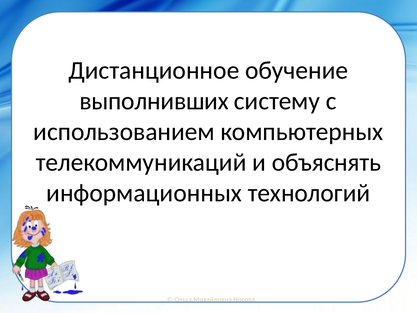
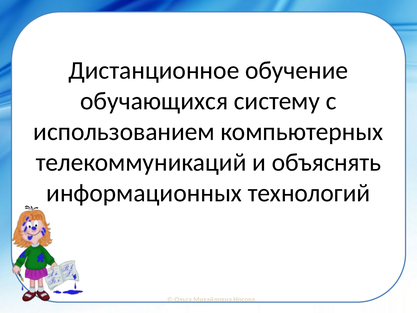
выполнивших: выполнивших -> обучающихся (154, 101)
